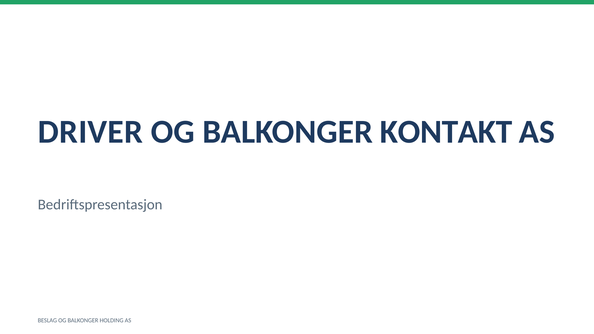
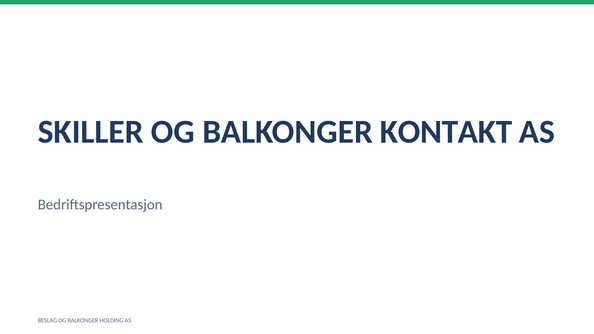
DRIVER: DRIVER -> SKILLER (91, 132)
